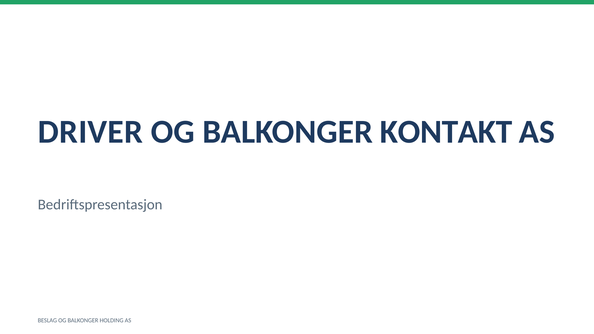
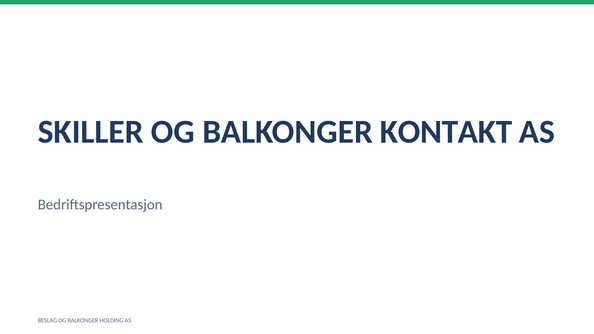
DRIVER: DRIVER -> SKILLER (91, 132)
